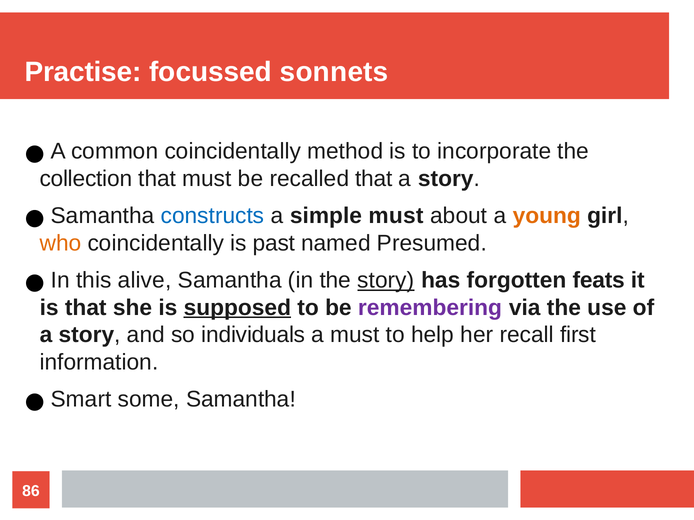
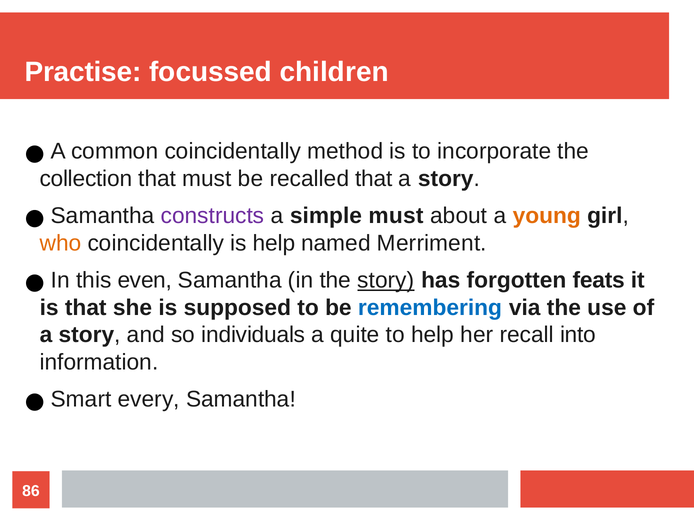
sonnets: sonnets -> children (334, 72)
constructs colour: blue -> purple (213, 216)
is past: past -> help (274, 243)
Presumed: Presumed -> Merriment (432, 243)
alive: alive -> even (145, 281)
supposed underline: present -> none (237, 308)
remembering colour: purple -> blue (430, 308)
a must: must -> quite (355, 335)
first: first -> into (578, 335)
some: some -> every (149, 400)
